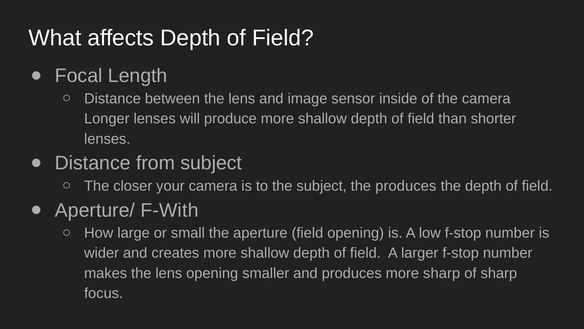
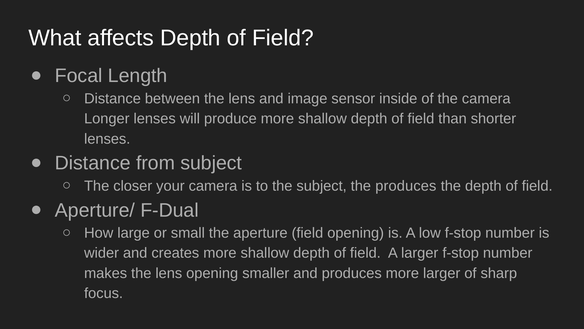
F-With: F-With -> F-Dual (170, 210)
more sharp: sharp -> larger (442, 273)
